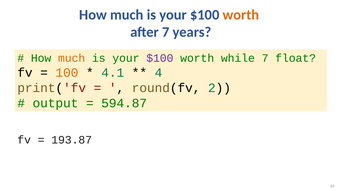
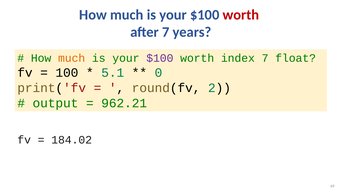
worth colour: orange -> red (241, 15)
while: while -> index (238, 58)
100 colour: orange -> black (67, 73)
4.1: 4.1 -> 5.1 (113, 73)
4: 4 -> 0 (158, 73)
594.87: 594.87 -> 962.21 (124, 103)
193.87: 193.87 -> 184.02 (72, 140)
